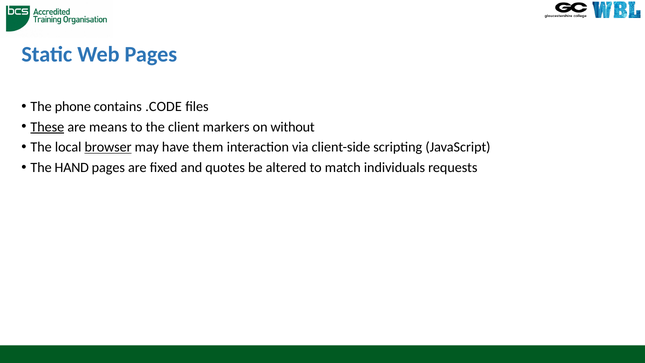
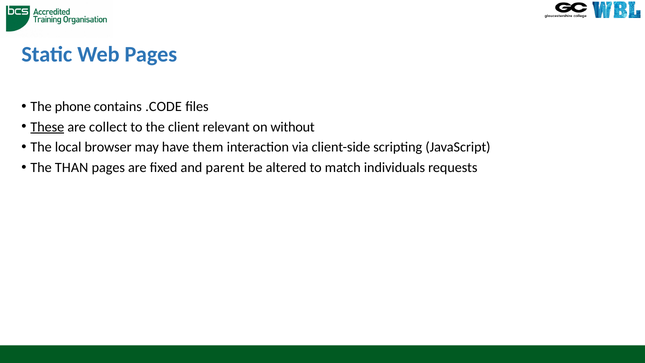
means: means -> collect (108, 127)
markers: markers -> relevant (226, 127)
browser underline: present -> none (108, 147)
HAND: HAND -> THAN (72, 167)
quotes: quotes -> parent (225, 167)
